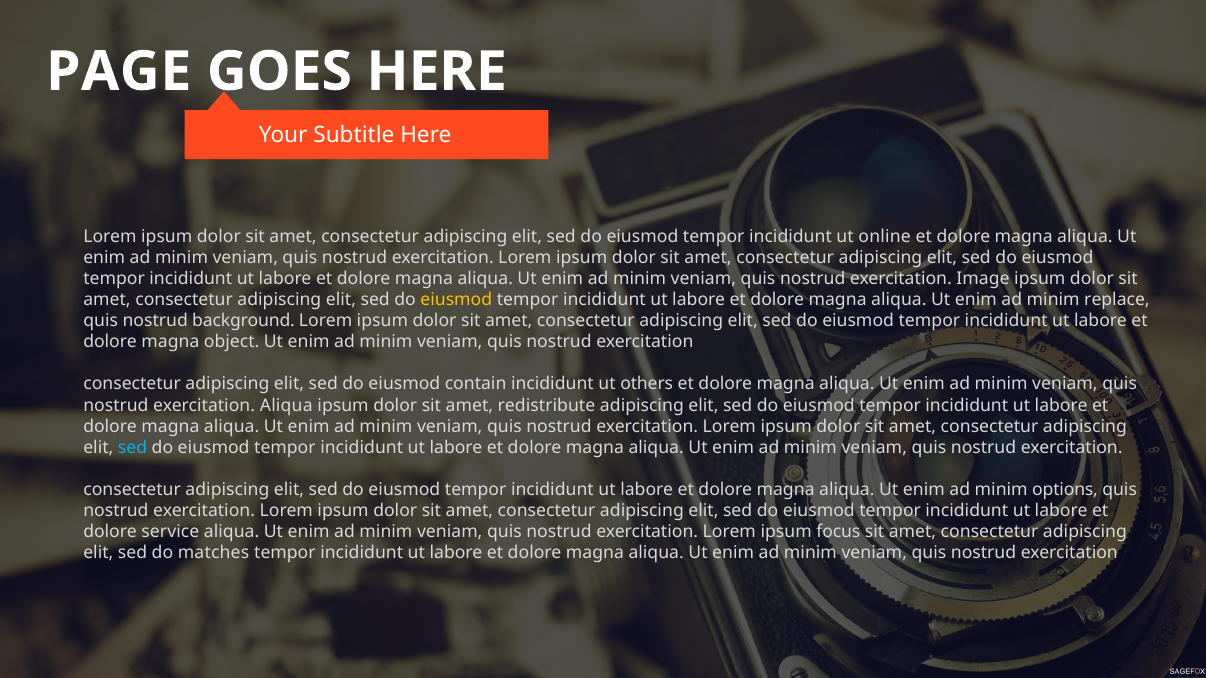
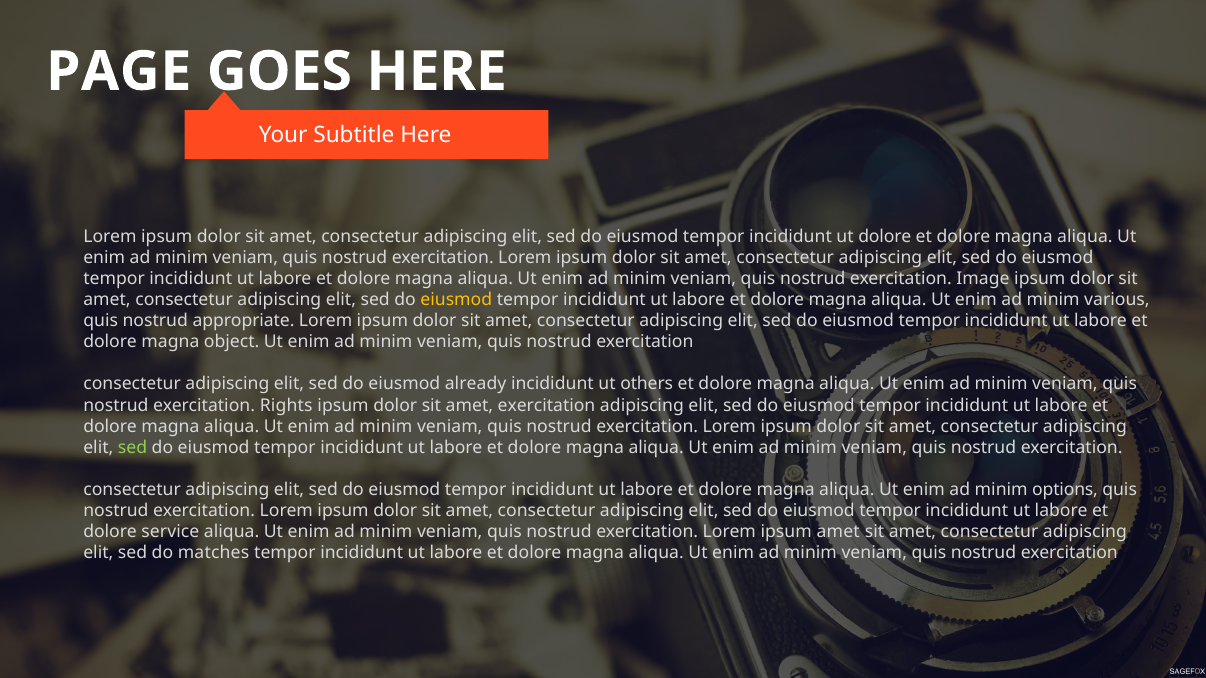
ut online: online -> dolore (885, 237)
replace: replace -> various (1117, 300)
background: background -> appropriate (244, 321)
contain: contain -> already (476, 384)
exercitation Aliqua: Aliqua -> Rights (286, 405)
amet redistribute: redistribute -> exercitation (547, 405)
sed colour: light blue -> light green (133, 448)
ipsum focus: focus -> amet (838, 532)
